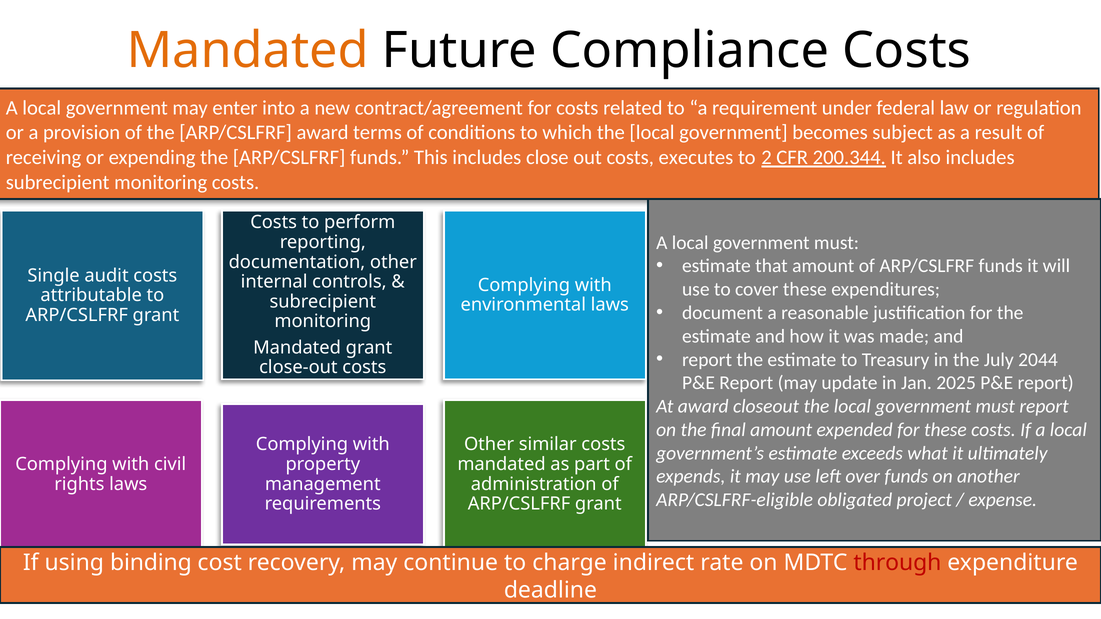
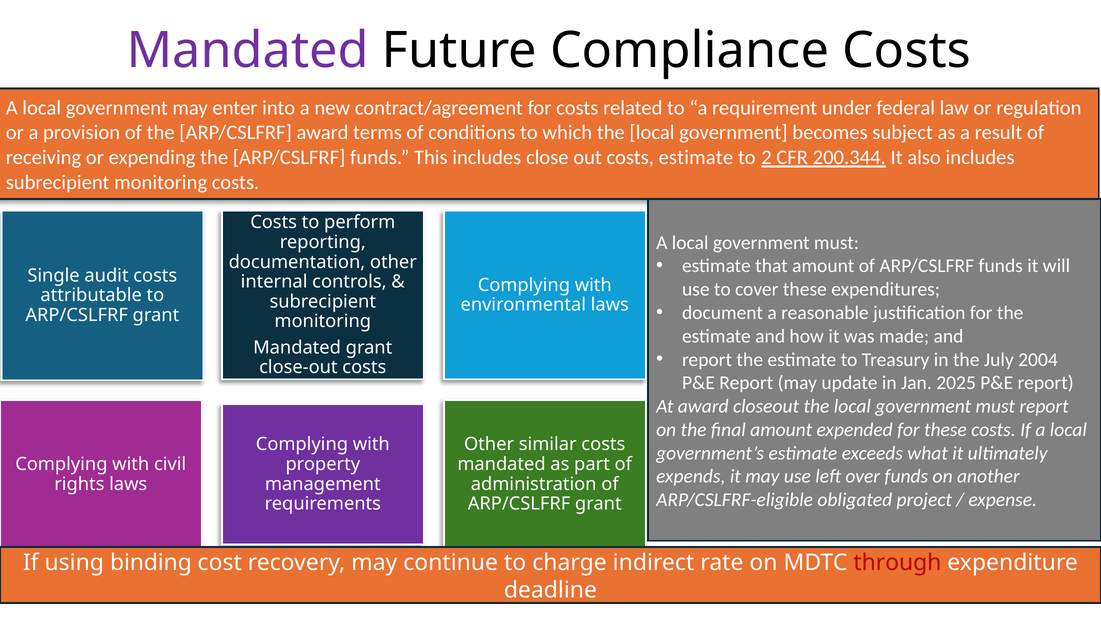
Mandated colour: orange -> purple (248, 51)
costs executes: executes -> estimate (696, 157)
2044: 2044 -> 2004 (1038, 360)
